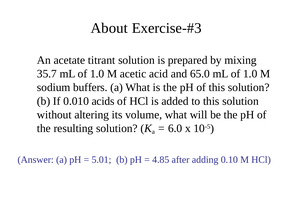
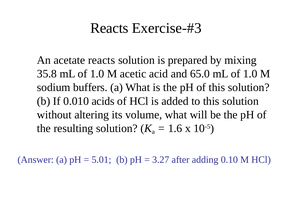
About: About -> Reacts (109, 28)
acetate titrant: titrant -> reacts (102, 60)
35.7: 35.7 -> 35.8 (47, 74)
6.0: 6.0 -> 1.6 (175, 128)
4.85: 4.85 -> 3.27 (161, 160)
